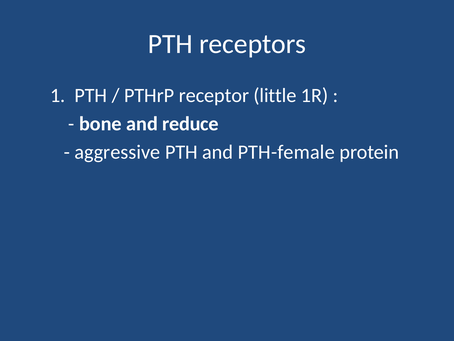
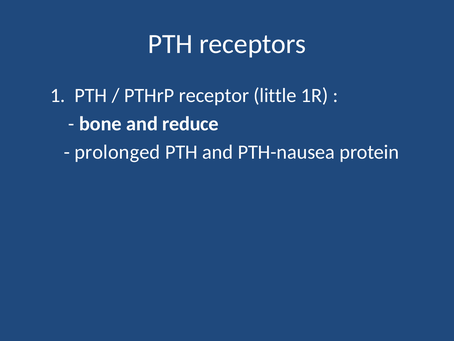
aggressive: aggressive -> prolonged (117, 152)
PTH-female: PTH-female -> PTH-nausea (286, 152)
